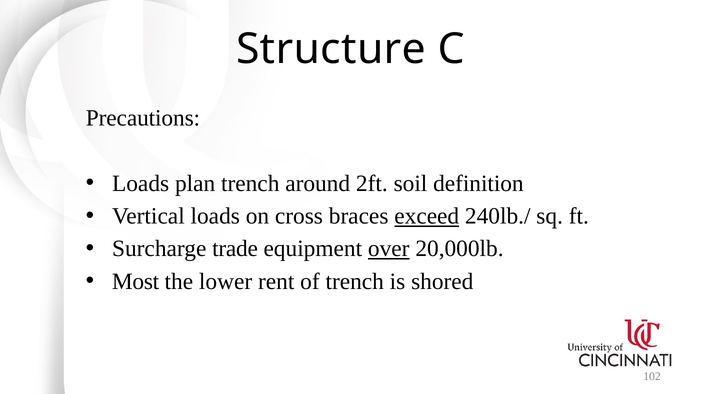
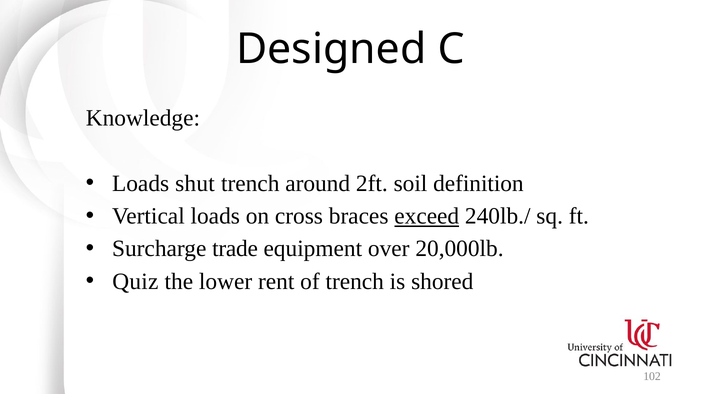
Structure: Structure -> Designed (331, 49)
Precautions: Precautions -> Knowledge (143, 118)
plan: plan -> shut (195, 183)
over underline: present -> none (389, 249)
Most: Most -> Quiz (135, 282)
